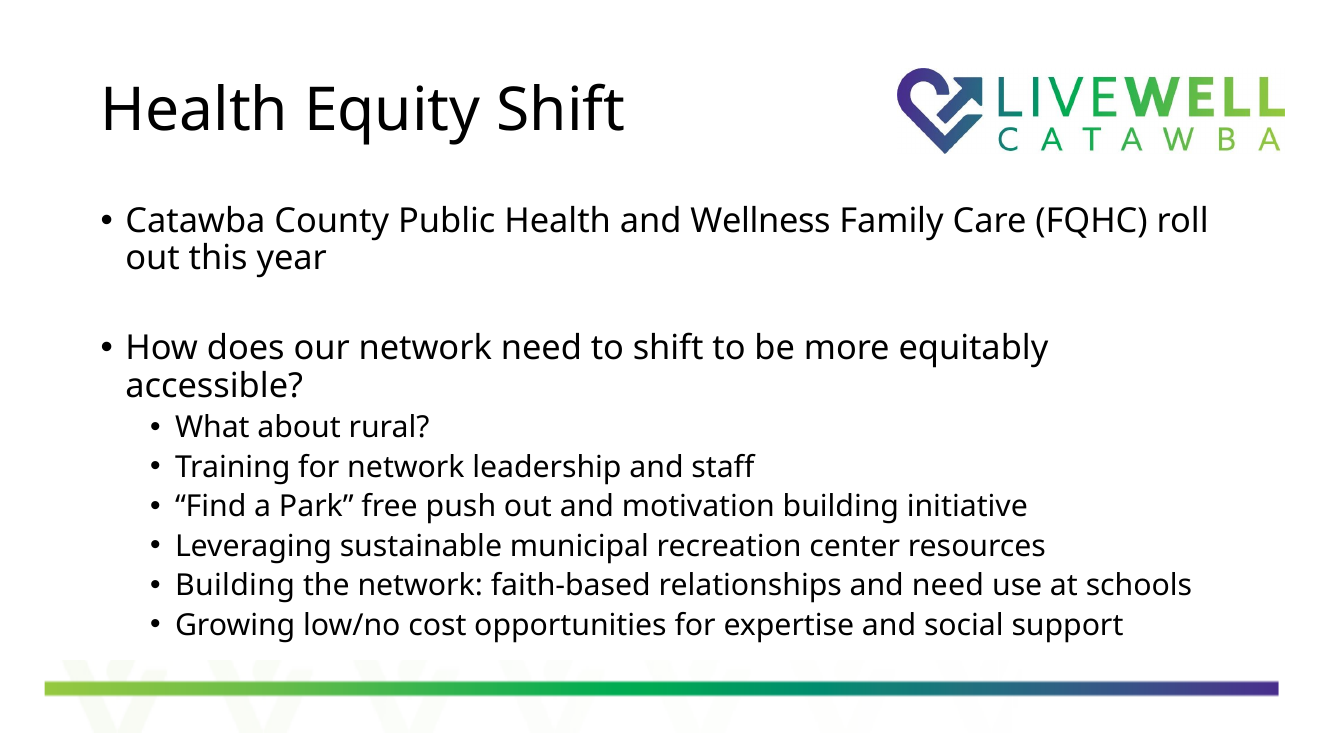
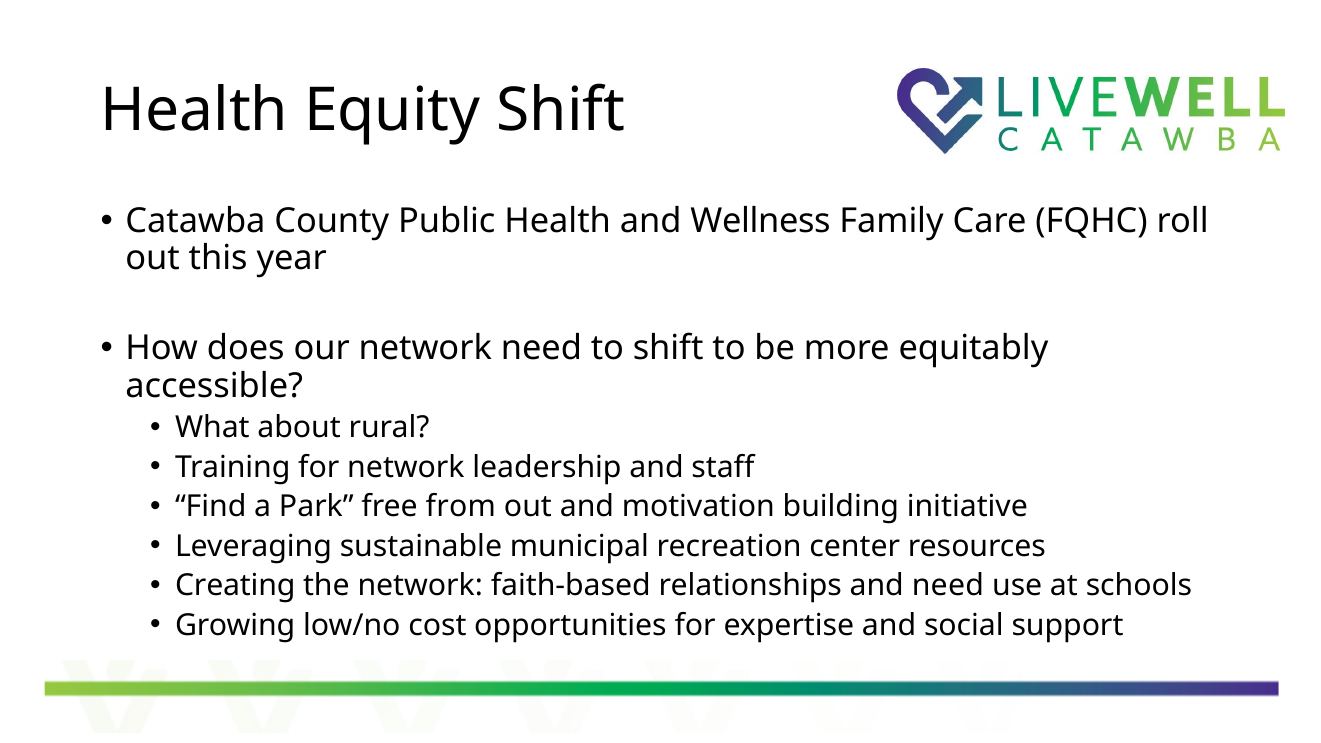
push: push -> from (461, 507)
Building: Building -> Creating (235, 586)
